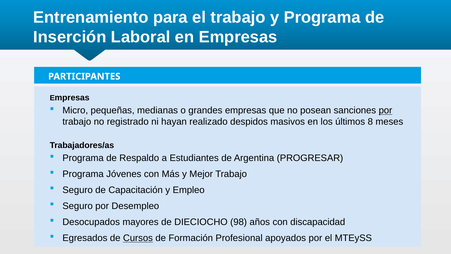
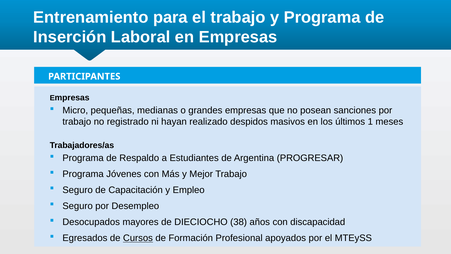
por underline: present -> none (385, 110)
8: 8 -> 1 (370, 122)
98: 98 -> 38 (239, 222)
